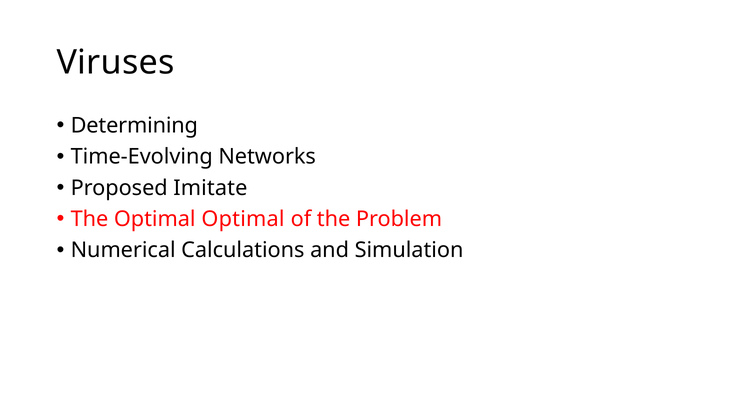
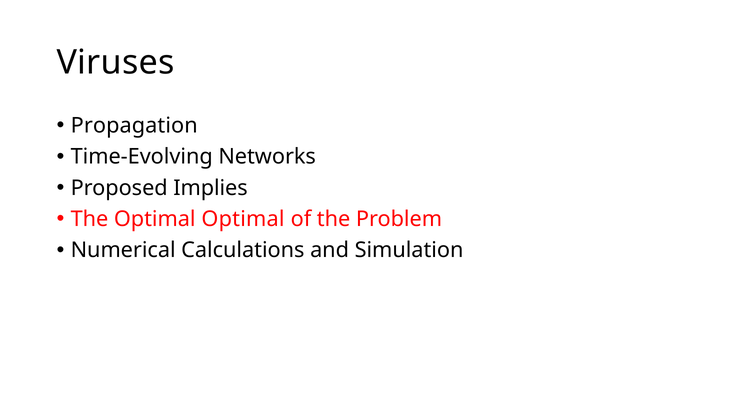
Determining: Determining -> Propagation (134, 126)
Imitate: Imitate -> Implies (210, 188)
